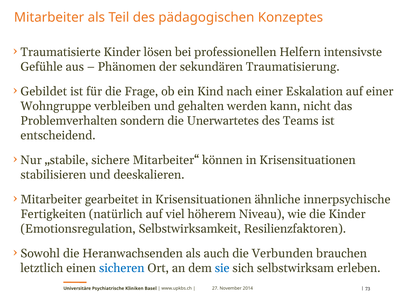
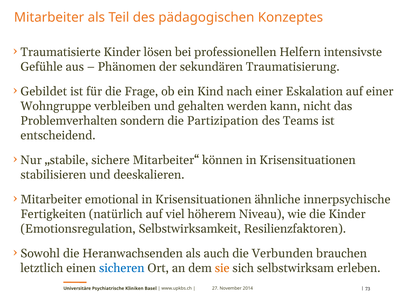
Unerwartetes: Unerwartetes -> Partizipation (223, 121)
gearbeitet: gearbeitet -> emotional (112, 200)
sie colour: blue -> orange (222, 268)
